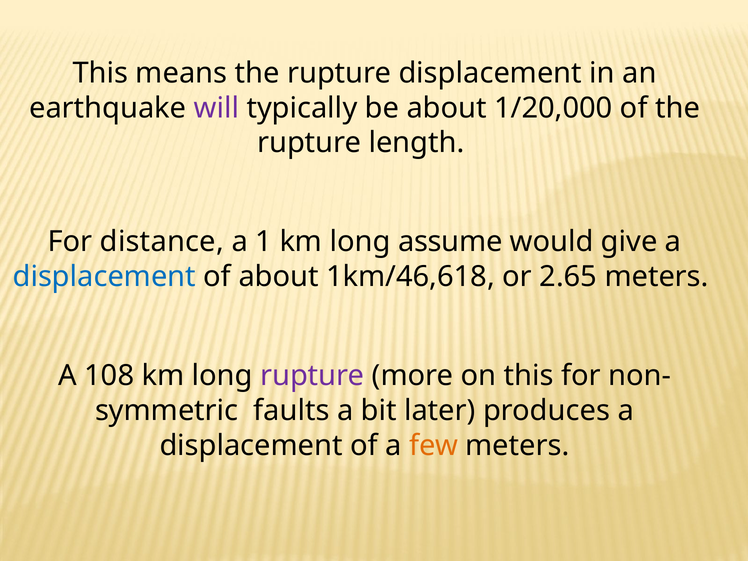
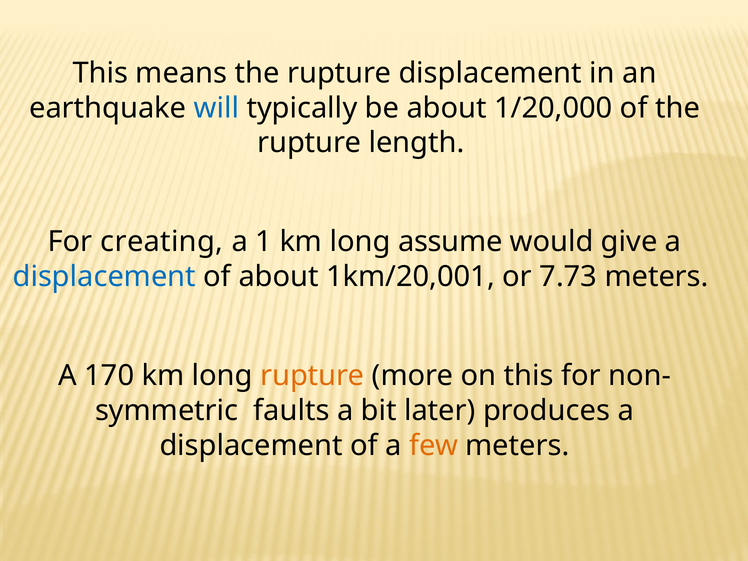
will colour: purple -> blue (216, 108)
distance: distance -> creating (162, 242)
1km/46,618: 1km/46,618 -> 1km/20,001 (410, 277)
2.65: 2.65 -> 7.73 (568, 277)
108: 108 -> 170 (109, 376)
rupture colour: purple -> orange (312, 376)
